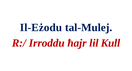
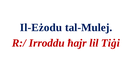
Kull: Kull -> Tiġi (110, 43)
